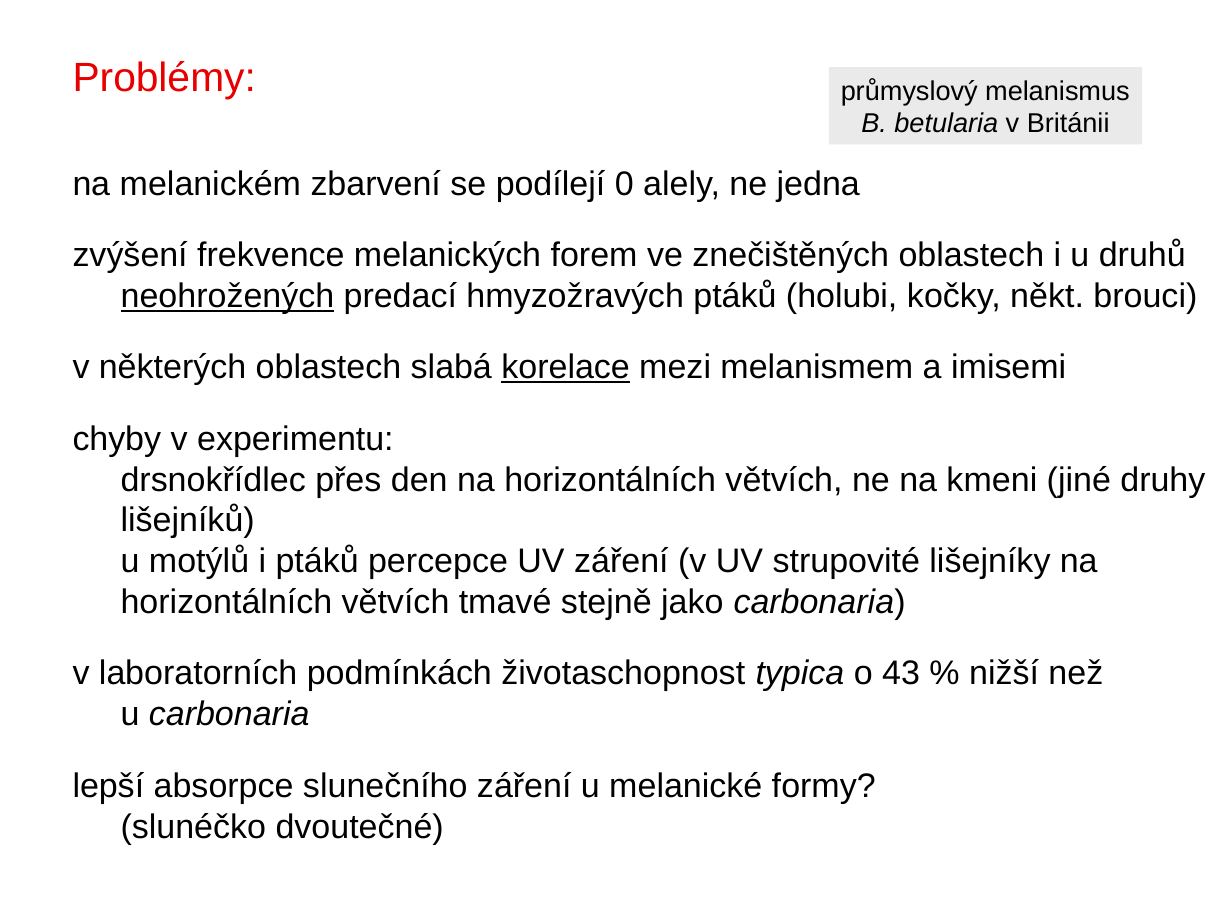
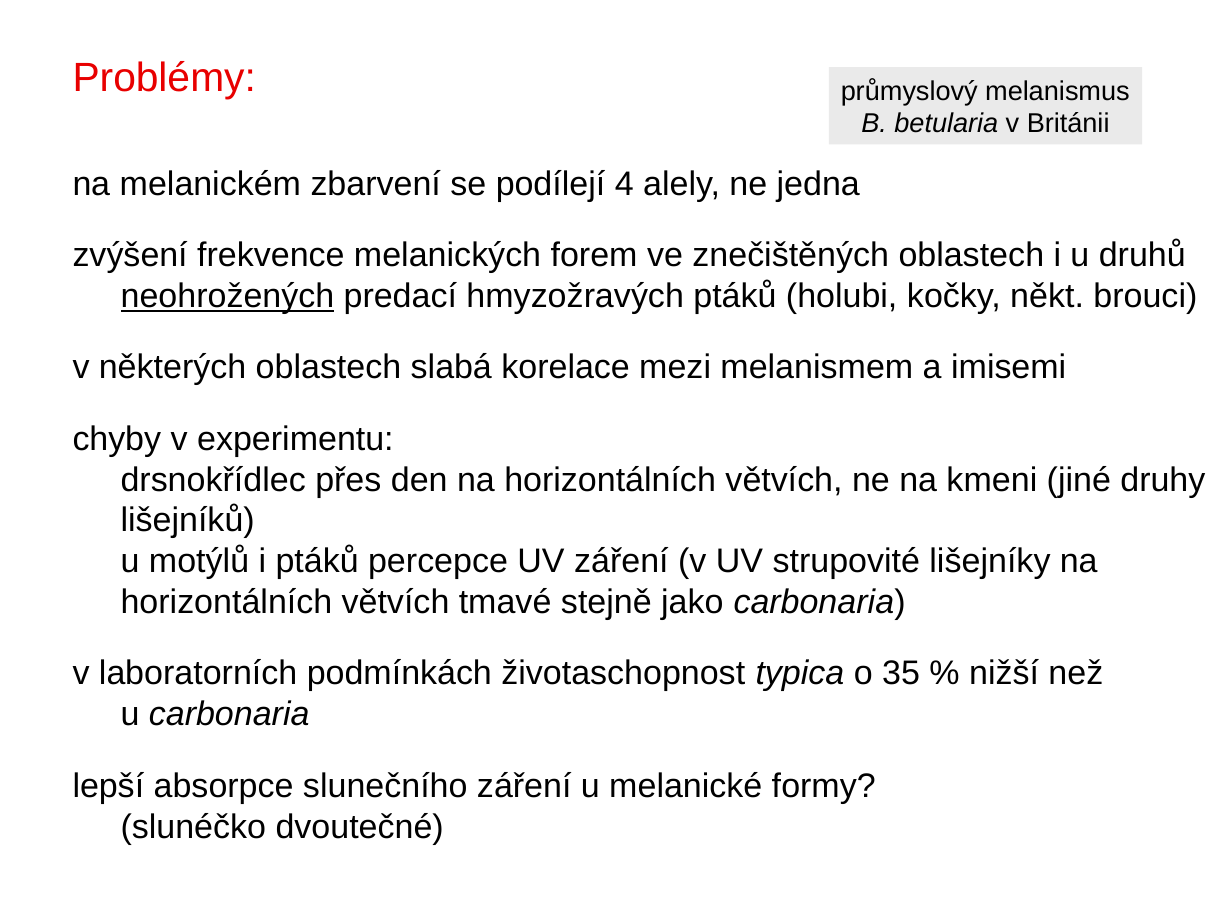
0: 0 -> 4 (624, 184)
korelace underline: present -> none (566, 367)
43: 43 -> 35 (901, 673)
